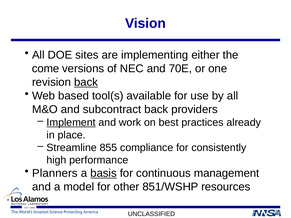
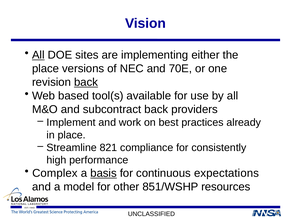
All underline: none -> present (38, 55)
come: come -> place (46, 69)
Implement underline: present -> none (71, 123)
855: 855 -> 821 (108, 148)
Planners: Planners -> Complex (55, 173)
management: management -> expectations (226, 173)
